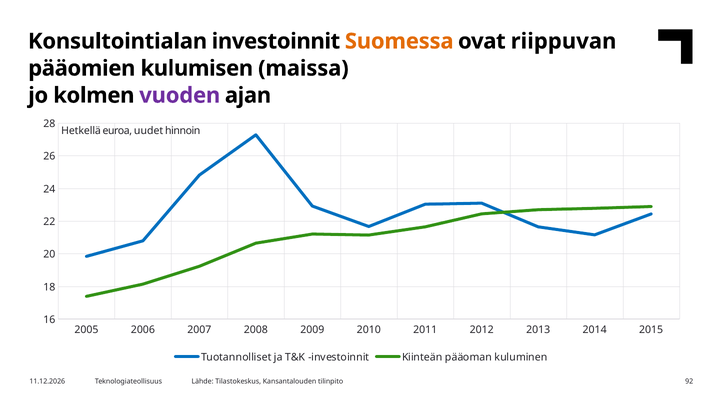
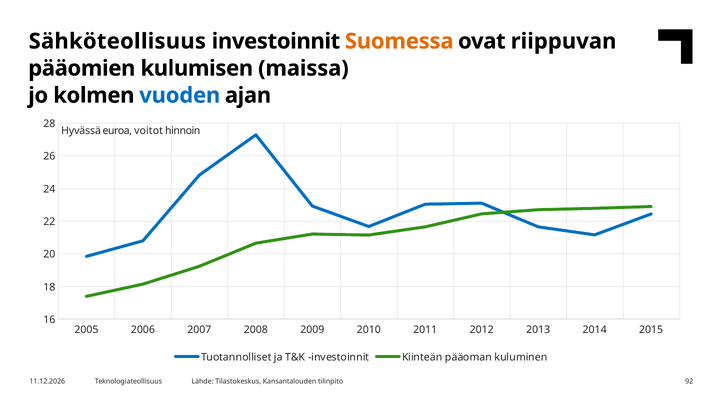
Konsultointialan: Konsultointialan -> Sähköteollisuus (117, 41)
vuoden colour: purple -> blue (180, 95)
Hetkellä: Hetkellä -> Hyvässä (81, 131)
uudet: uudet -> voitot (149, 131)
